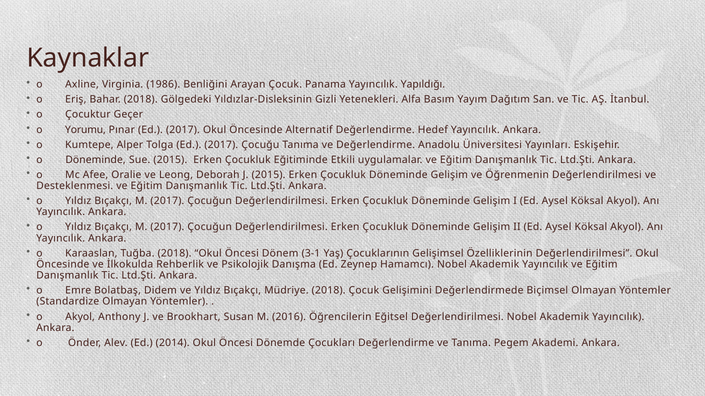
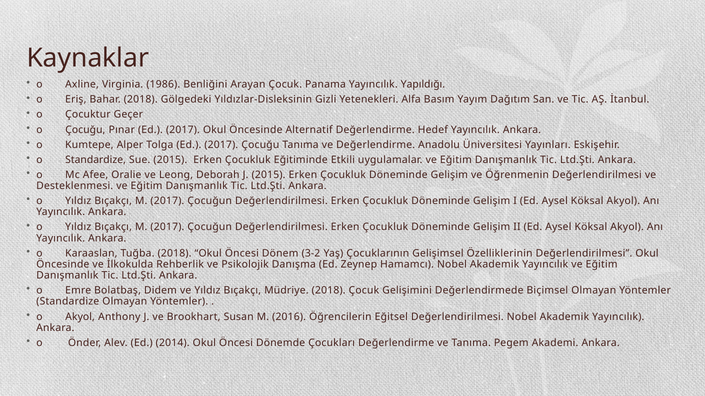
o Yorumu: Yorumu -> Çocuğu (85, 130)
o Döneminde: Döneminde -> Standardize (96, 160)
3-1: 3-1 -> 3-2 (311, 254)
